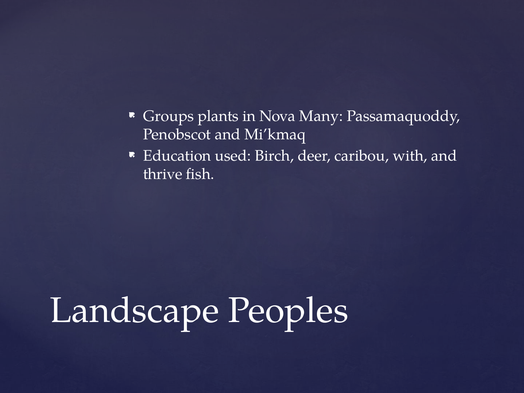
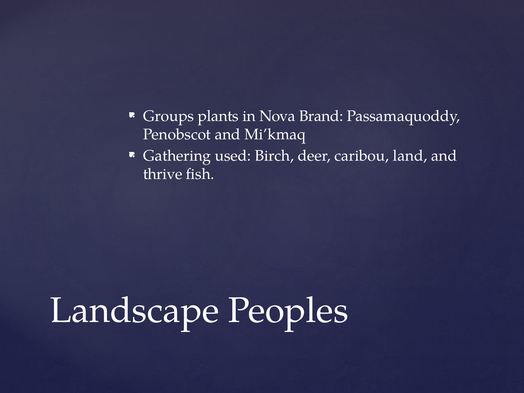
Many: Many -> Brand (321, 116)
Education: Education -> Gathering (177, 156)
with: with -> land (410, 156)
